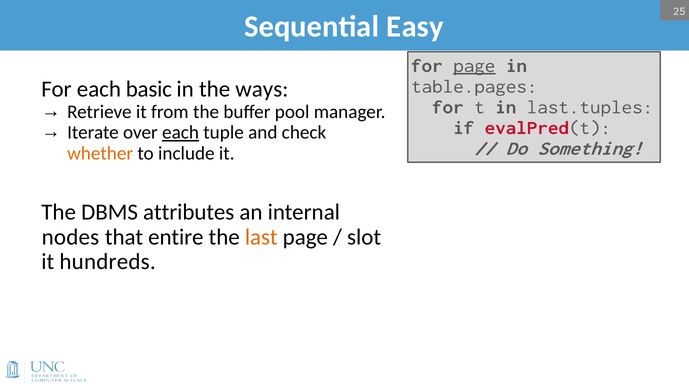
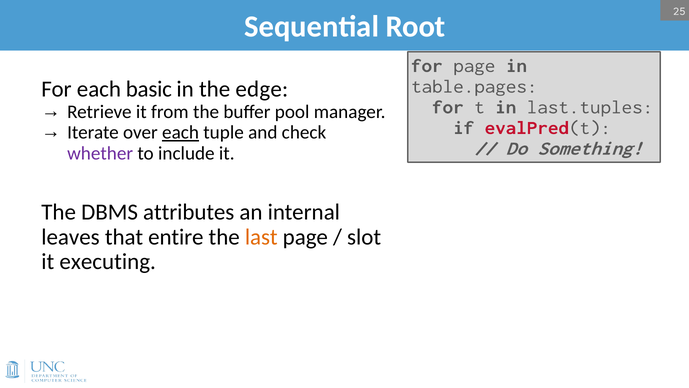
Easy: Easy -> Root (415, 27)
page underline: present -> none (474, 65)
ways: ways -> edge (262, 89)
whether colour: orange -> purple (100, 153)
nodes: nodes -> leaves (71, 237)
hundreds: hundreds -> executing (108, 262)
